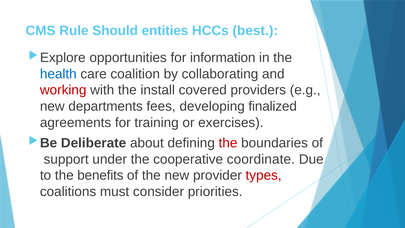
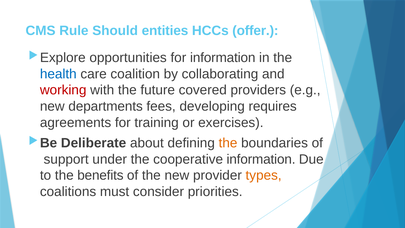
best: best -> offer (255, 31)
install: install -> future (158, 90)
finalized: finalized -> requires (273, 106)
the colour: red -> orange (228, 143)
cooperative coordinate: coordinate -> information (261, 159)
types colour: red -> orange (264, 175)
